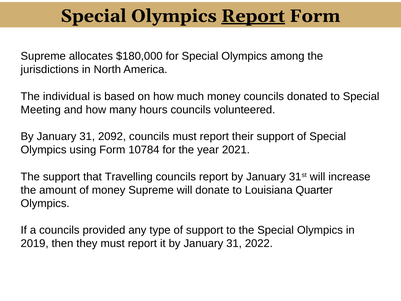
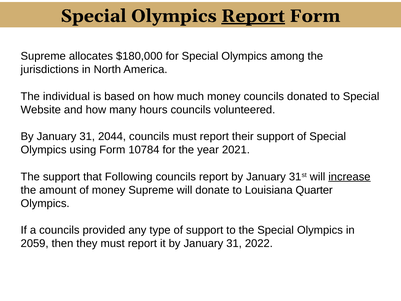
Meeting: Meeting -> Website (41, 110)
2092: 2092 -> 2044 (112, 136)
Travelling: Travelling -> Following (129, 177)
increase underline: none -> present (349, 177)
2019: 2019 -> 2059 (35, 243)
